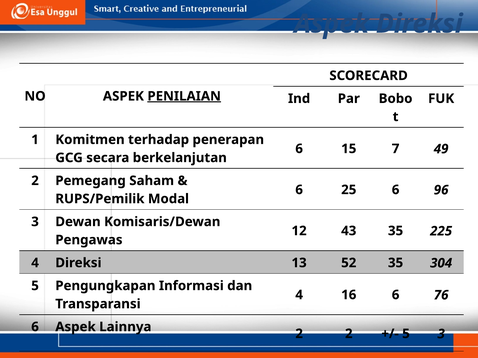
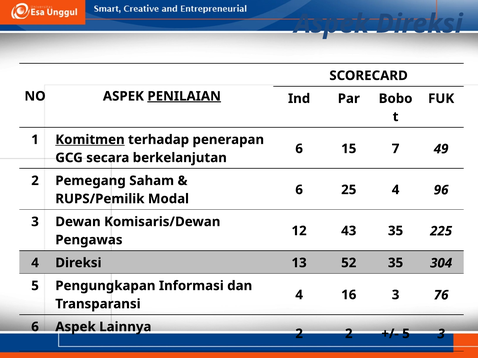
Komitmen underline: none -> present (90, 140)
25 6: 6 -> 4 (396, 190)
16 6: 6 -> 3 (396, 295)
